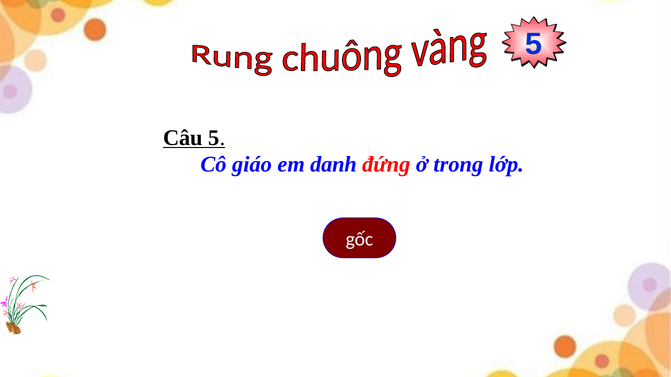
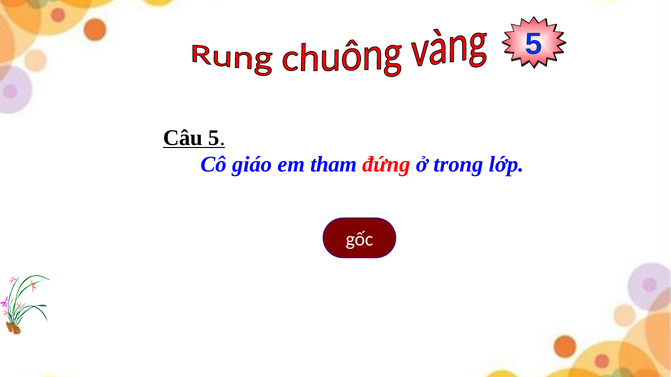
danh: danh -> tham (334, 165)
